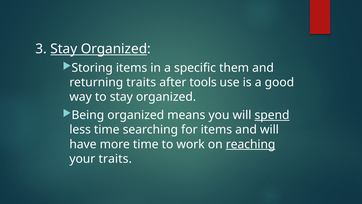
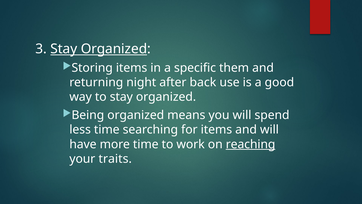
returning traits: traits -> night (141, 82)
tools: tools -> back (203, 82)
spend underline: present -> none (272, 115)
